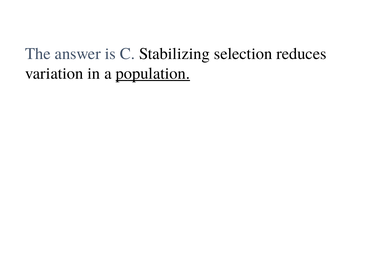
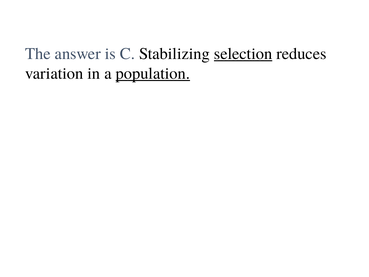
selection underline: none -> present (243, 54)
